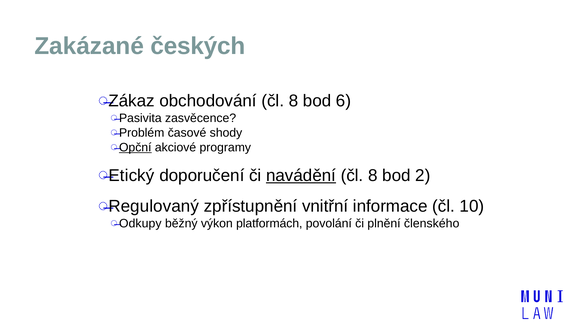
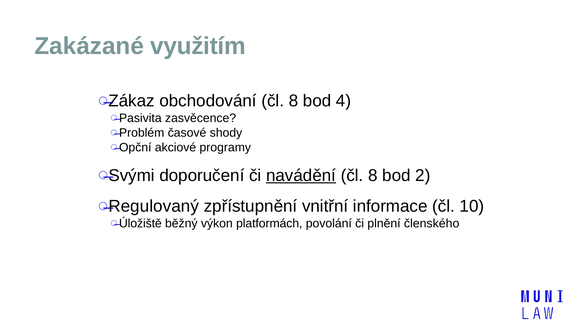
českých: českých -> využitím (198, 46)
6: 6 -> 4 (344, 101)
Opční underline: present -> none (135, 147)
Etický: Etický -> Svými (132, 175)
Odkupy: Odkupy -> Úložiště (140, 223)
